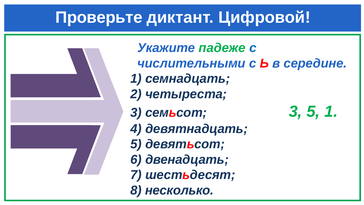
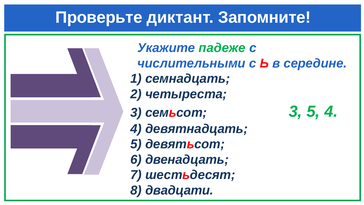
Цифровой: Цифровой -> Запомните (264, 17)
5 1: 1 -> 4 (331, 112)
несколько: несколько -> двадцати (179, 190)
